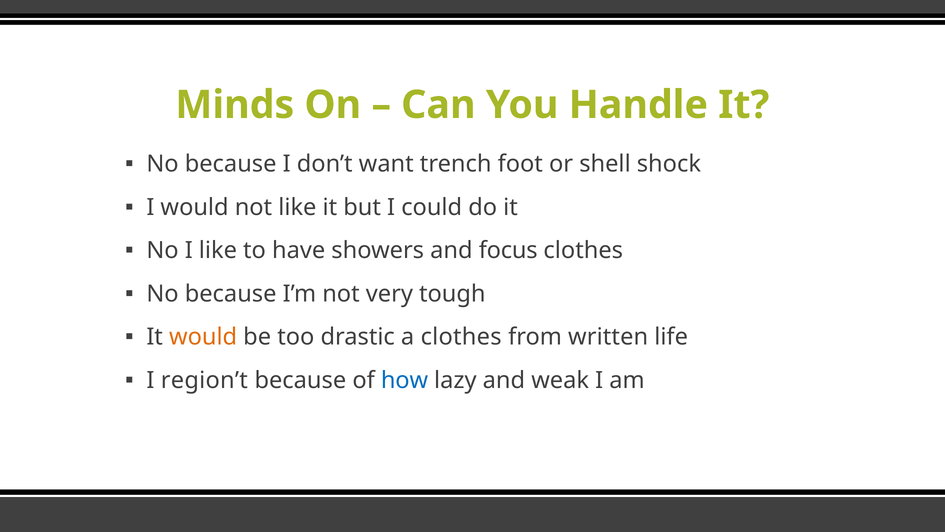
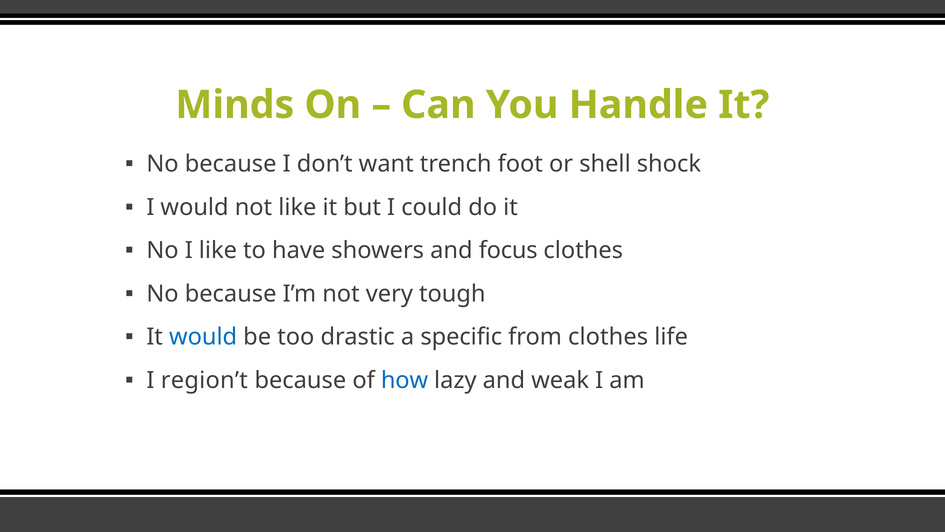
would colour: orange -> blue (203, 337)
a clothes: clothes -> specific (461, 337)
from written: written -> clothes (608, 337)
